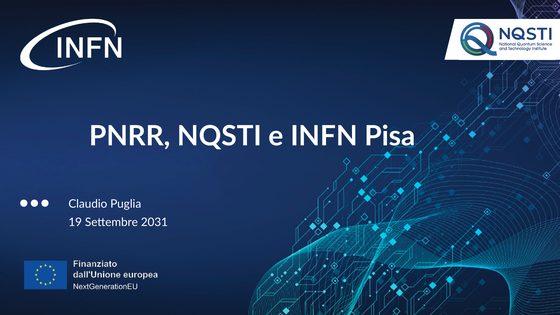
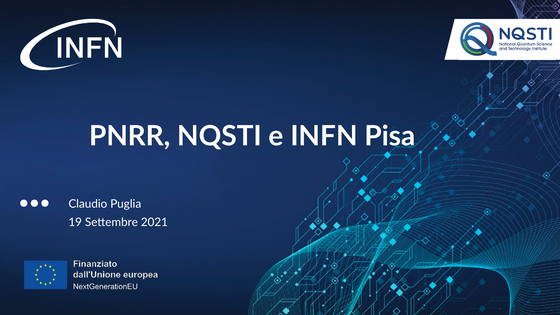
2031: 2031 -> 2021 (154, 222)
